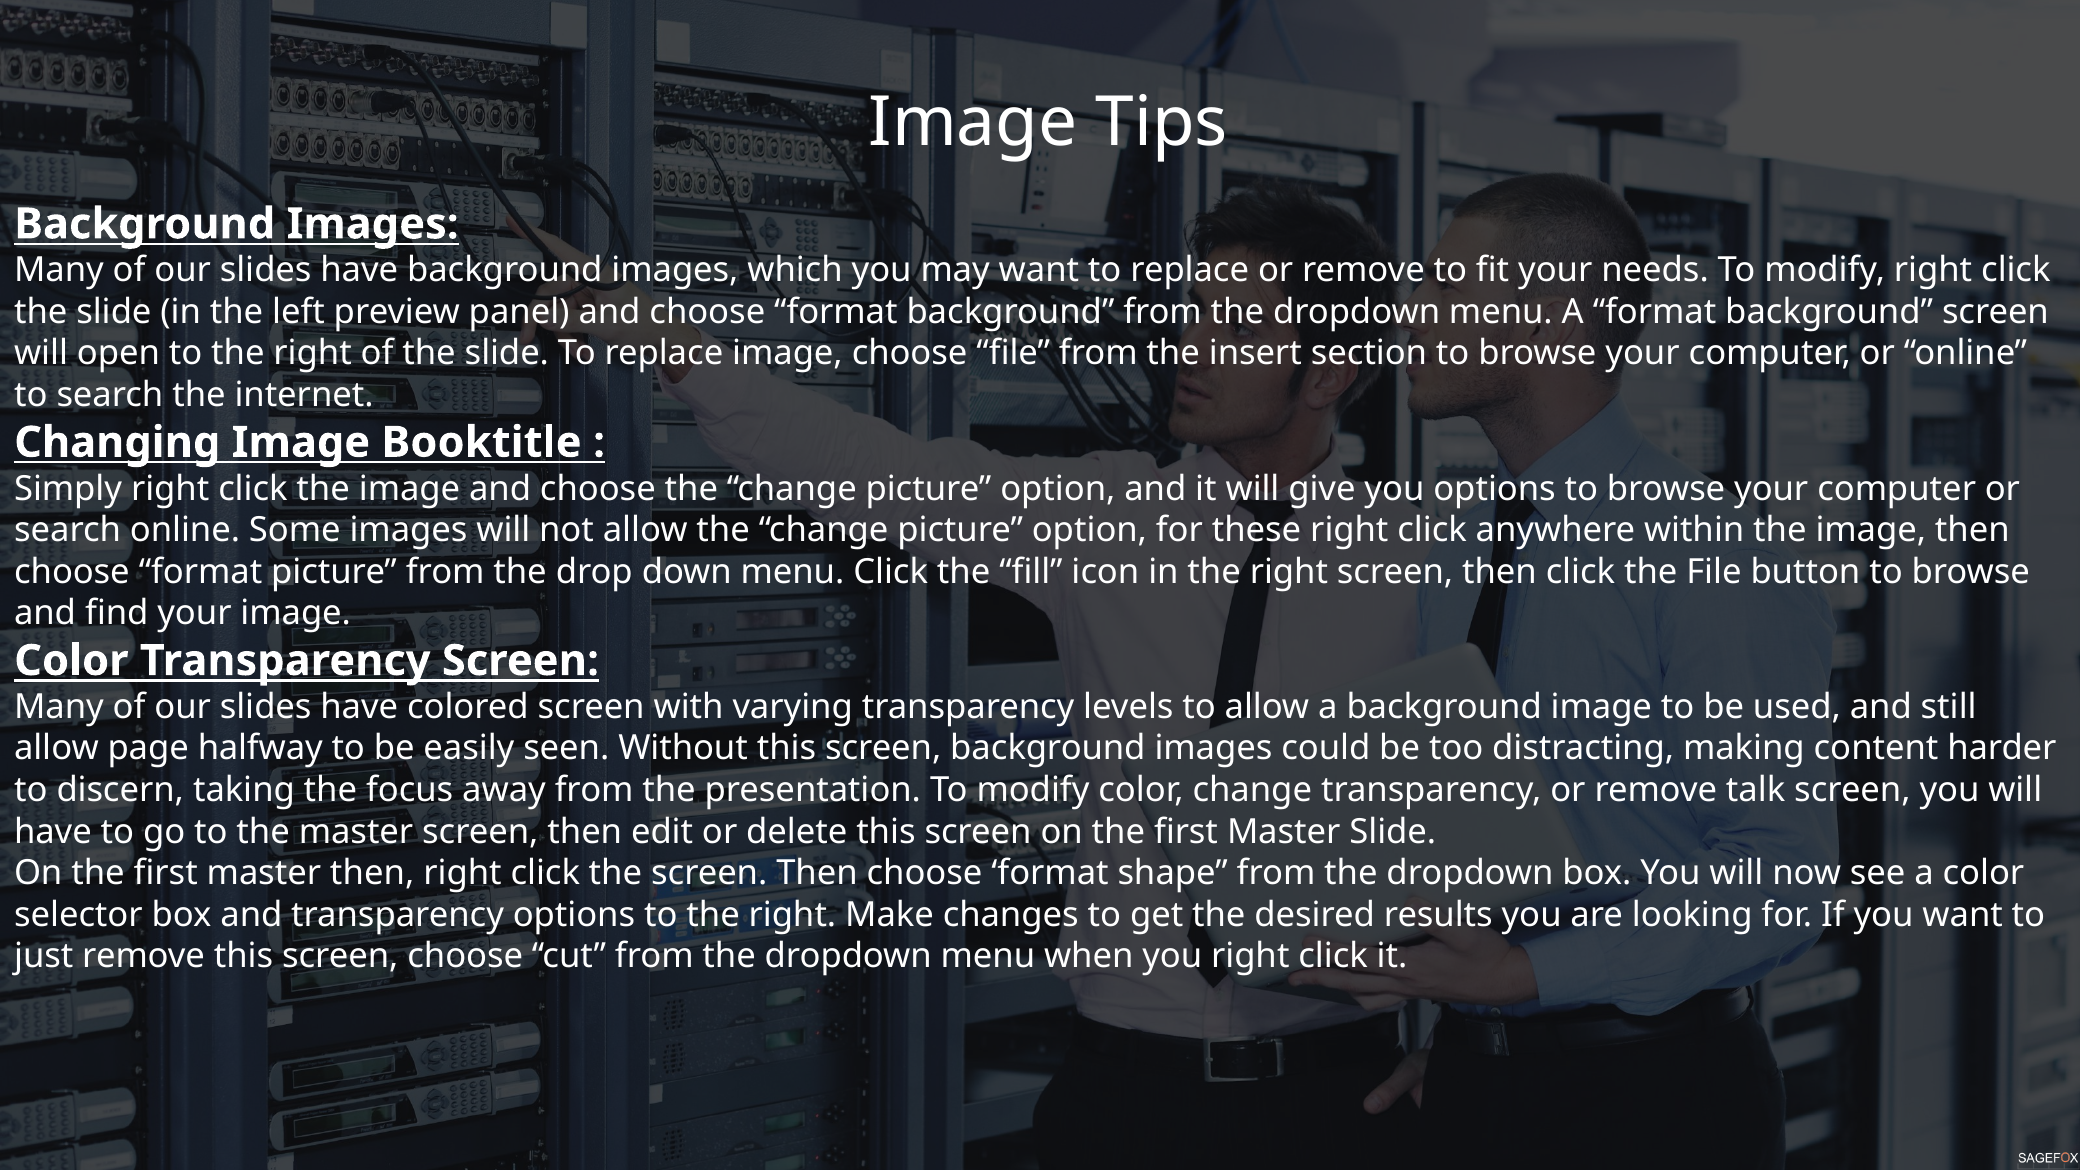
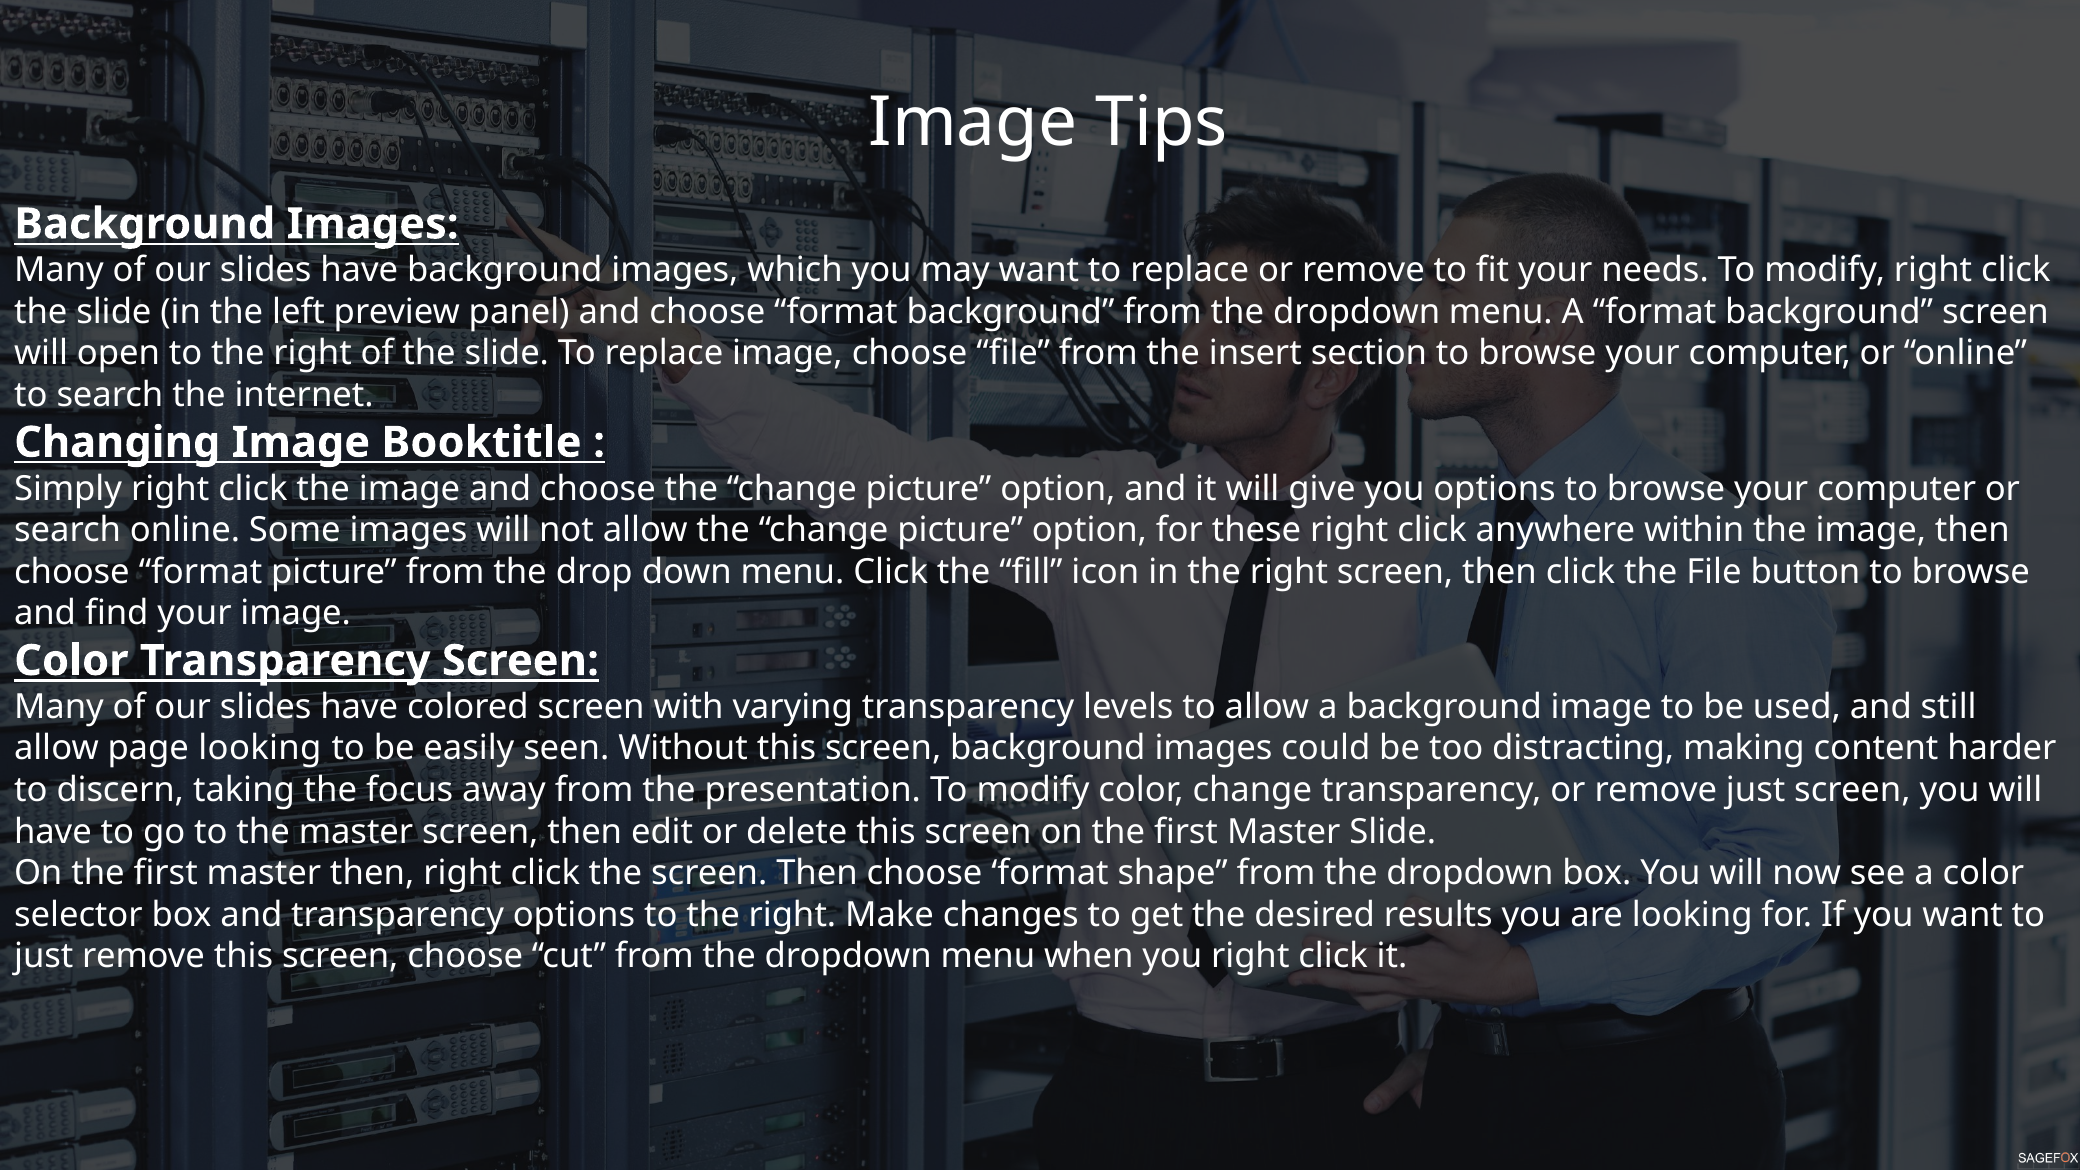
page halfway: halfway -> looking (260, 749)
remove talk: talk -> just (1756, 790)
